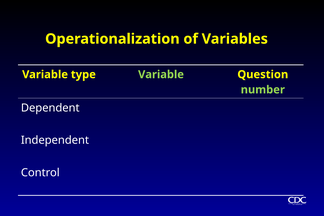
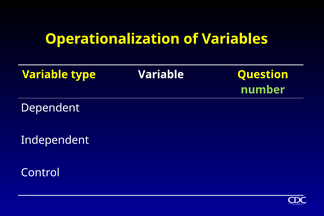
Variable colour: light green -> white (161, 74)
